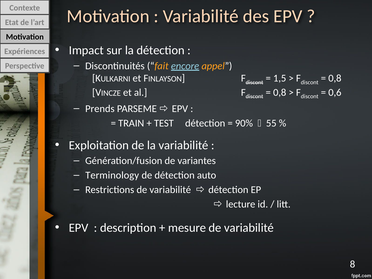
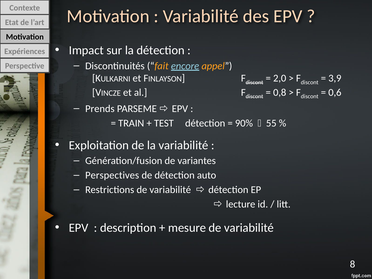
1,5: 1,5 -> 2,0 (280, 78)
0,8: 0,8 -> 3,9 (335, 78)
Terminology: Terminology -> Perspectives (112, 175)
